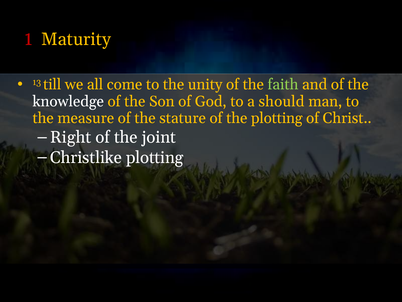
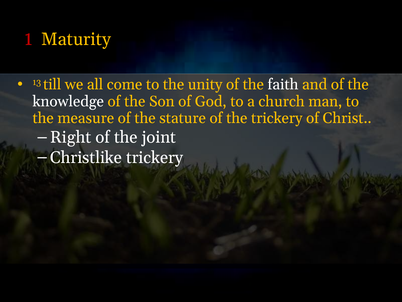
faith colour: light green -> white (283, 84)
should: should -> church (282, 101)
the plotting: plotting -> trickery (277, 118)
Christlike plotting: plotting -> trickery (155, 157)
